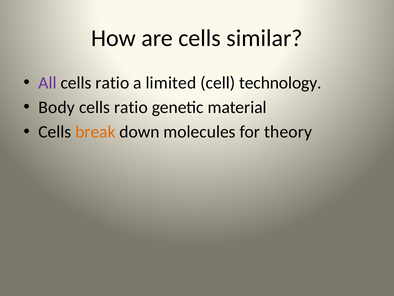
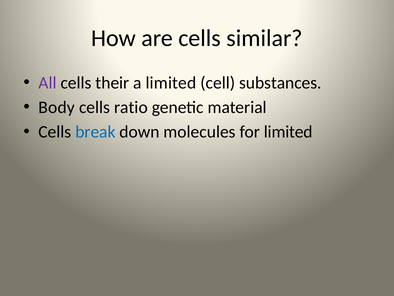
ratio: ratio -> their (112, 83)
technology: technology -> substances (280, 83)
break colour: orange -> blue (95, 132)
for theory: theory -> limited (288, 132)
